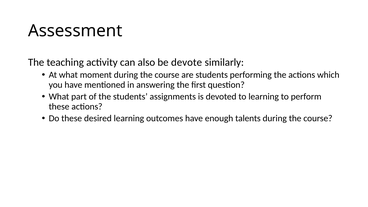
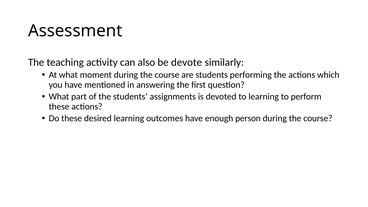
talents: talents -> person (248, 118)
